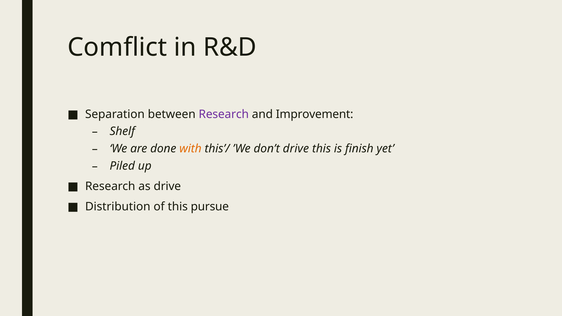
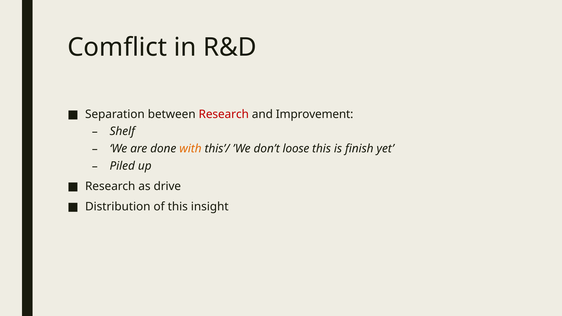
Research colour: purple -> red (224, 114)
don’t drive: drive -> loose (296, 149)
pursue: pursue -> insight (210, 207)
